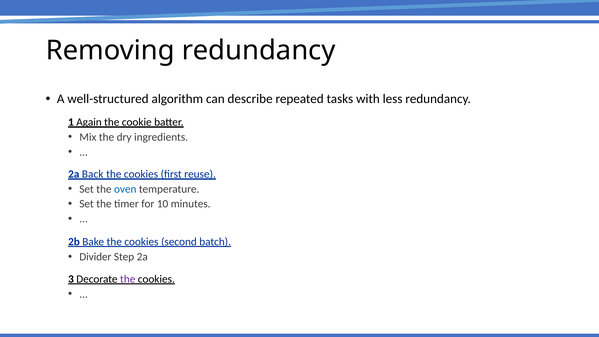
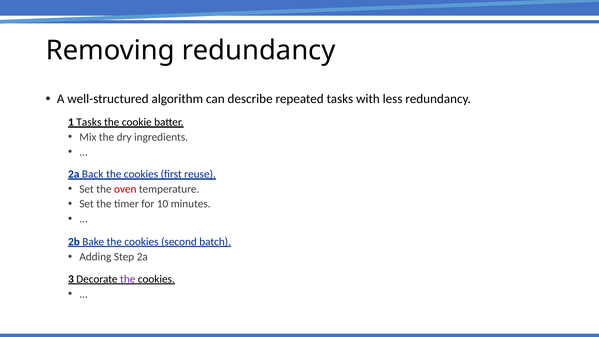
1 Again: Again -> Tasks (89, 122)
oven colour: blue -> red (125, 189)
Divider: Divider -> Adding (95, 257)
